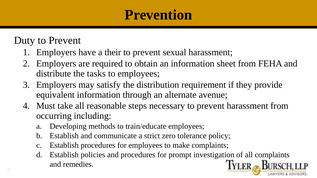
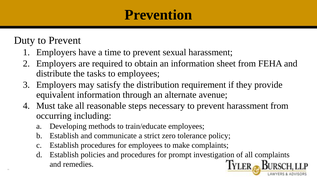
their: their -> time (113, 52)
